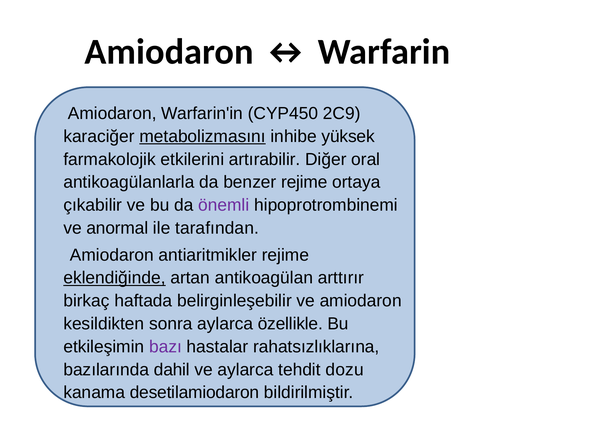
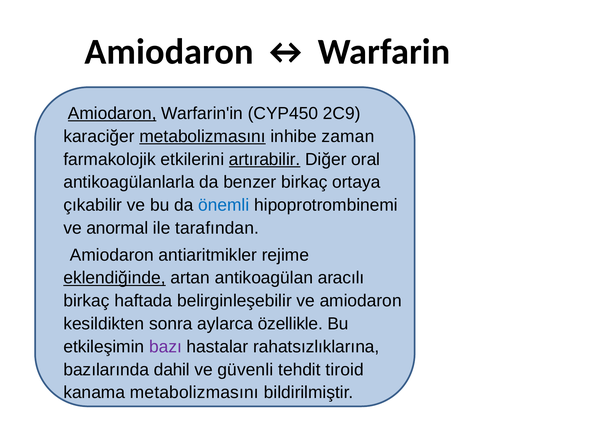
Amiodaron underline: none -> present (112, 113)
yüksek: yüksek -> zaman (348, 136)
artırabilir underline: none -> present (265, 159)
benzer rejime: rejime -> birkaç (304, 182)
önemli colour: purple -> blue (224, 205)
arttırır: arttırır -> aracılı (341, 277)
ve aylarca: aylarca -> güvenli (245, 369)
dozu: dozu -> tiroid (345, 369)
kanama desetilamiodaron: desetilamiodaron -> metabolizmasını (194, 392)
